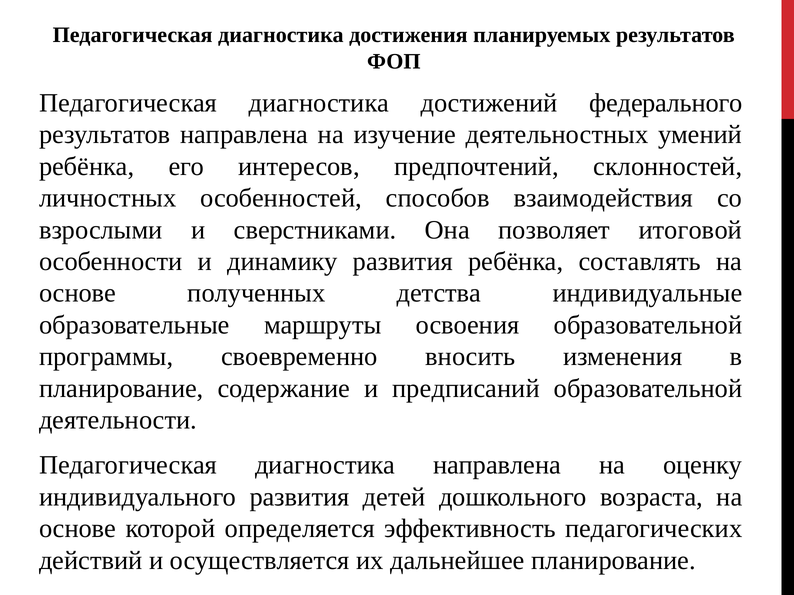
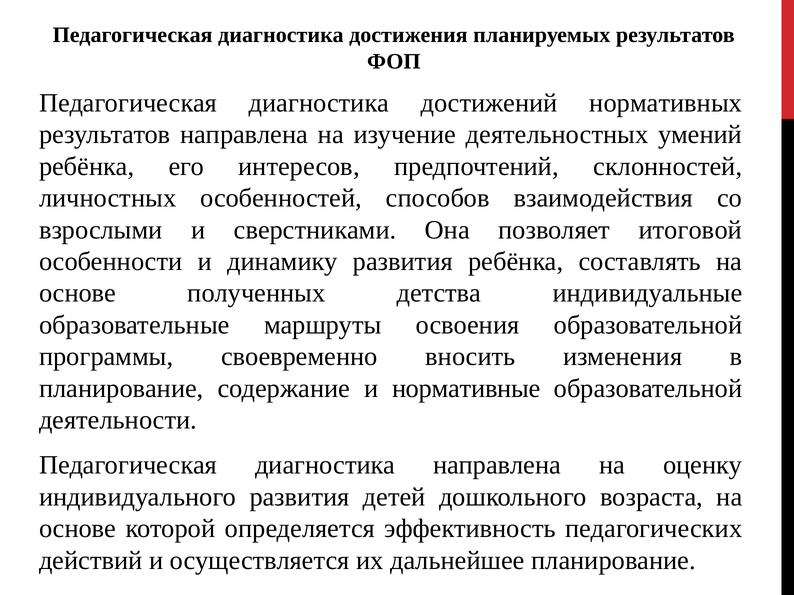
федерального: федерального -> нормативных (666, 103)
предписаний: предписаний -> нормативные (466, 389)
